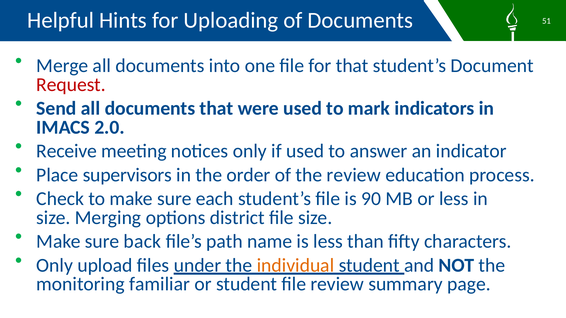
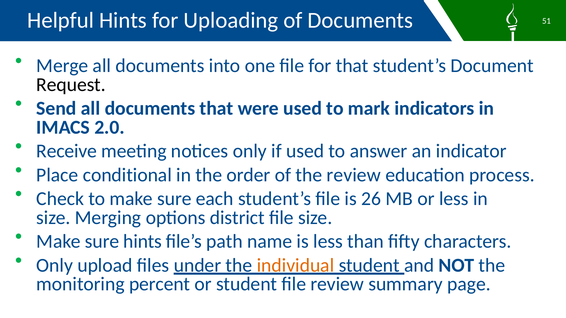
Request colour: red -> black (71, 85)
supervisors: supervisors -> conditional (127, 175)
90: 90 -> 26 (371, 199)
sure back: back -> hints (143, 242)
familiar: familiar -> percent (160, 284)
